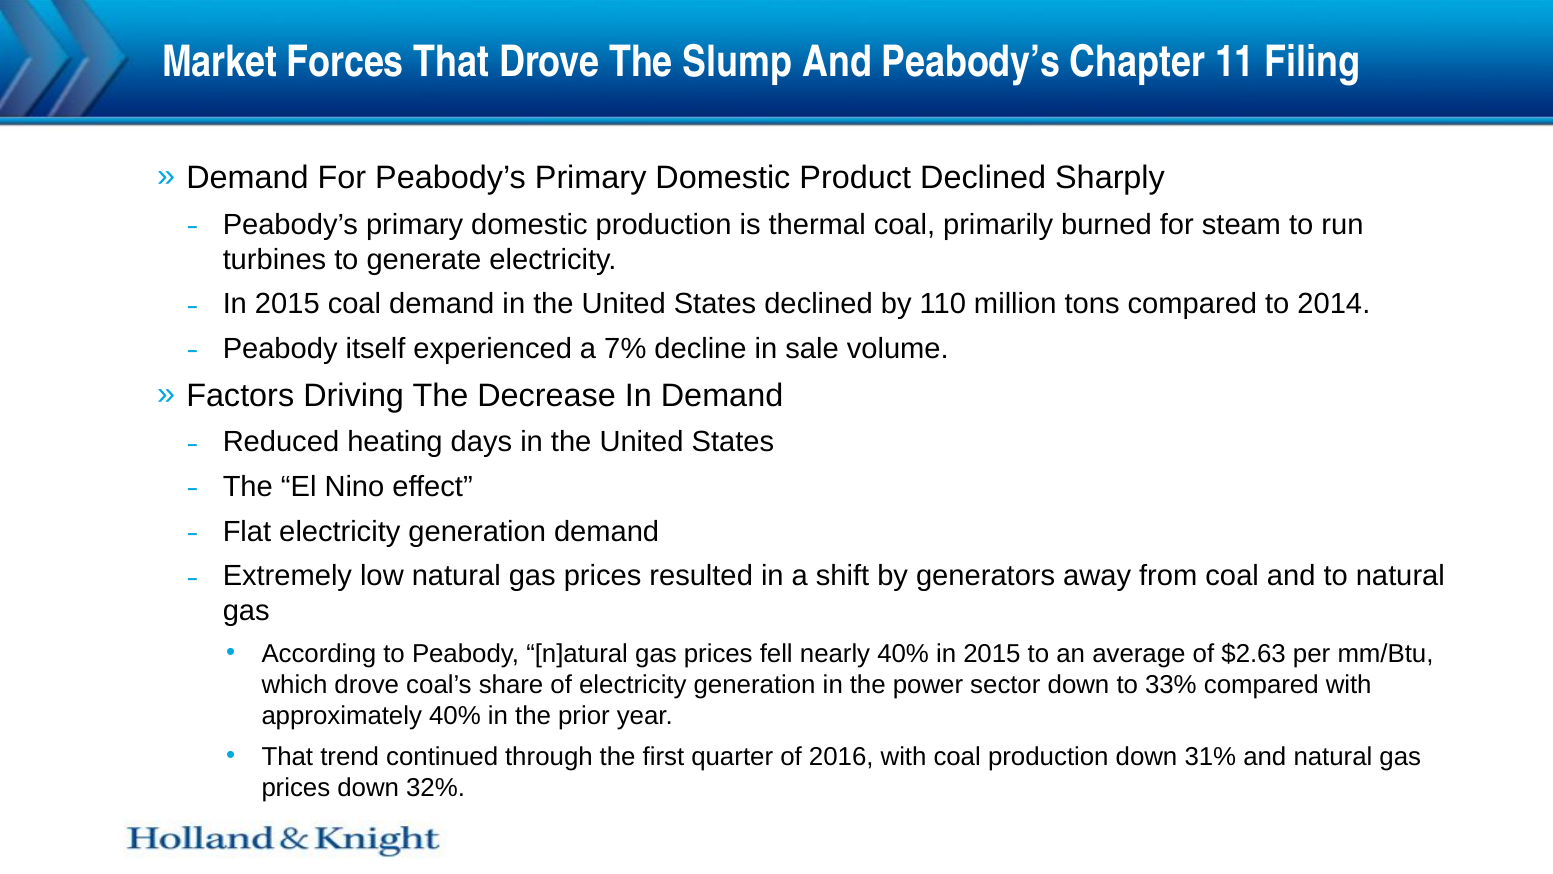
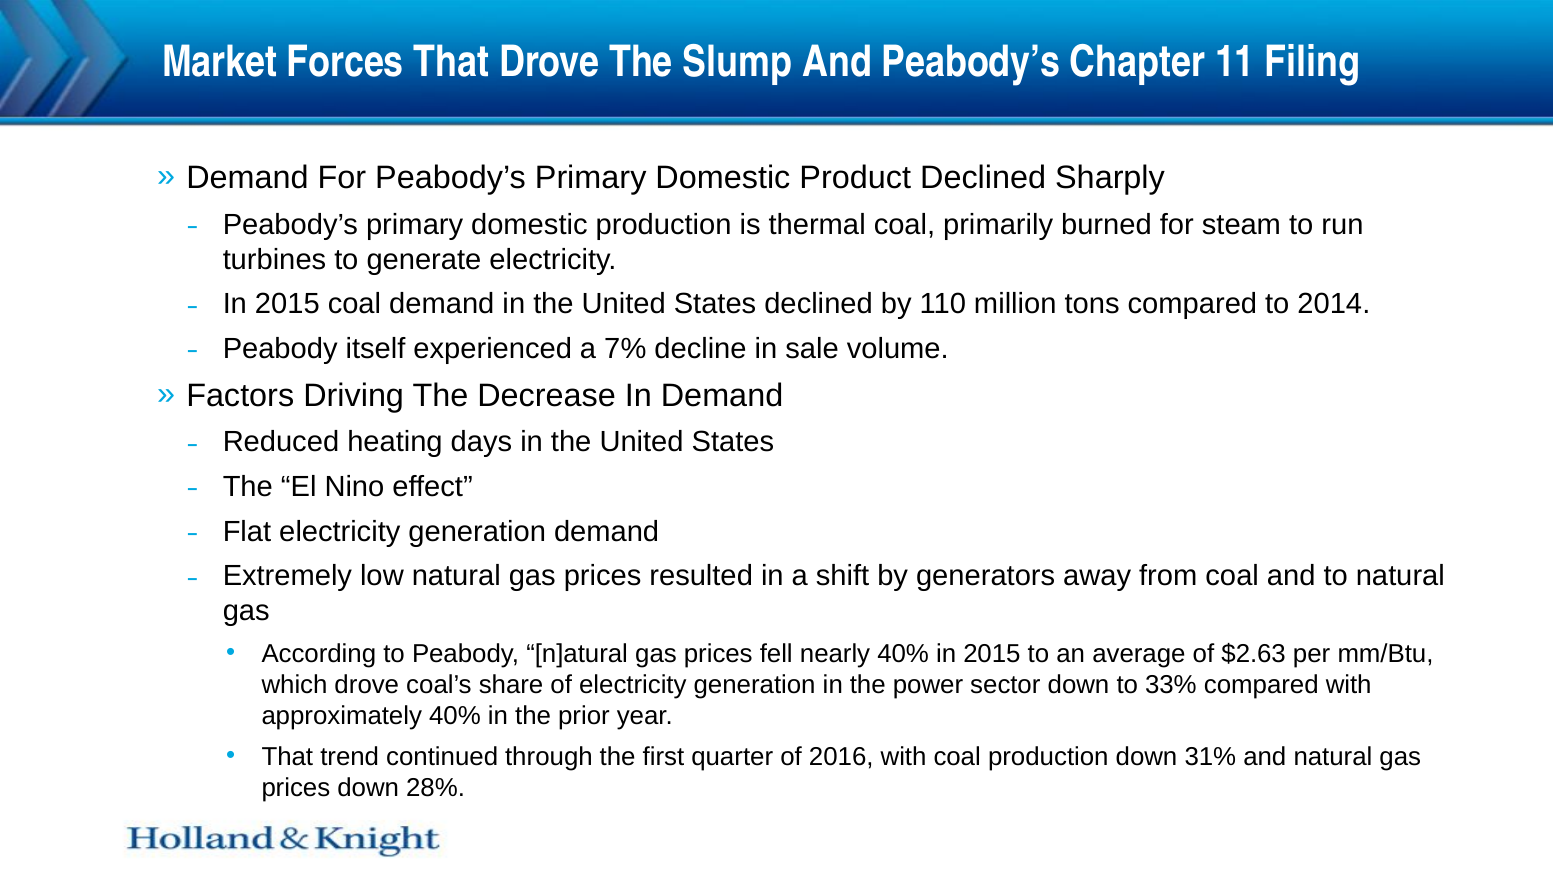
32%: 32% -> 28% (436, 787)
